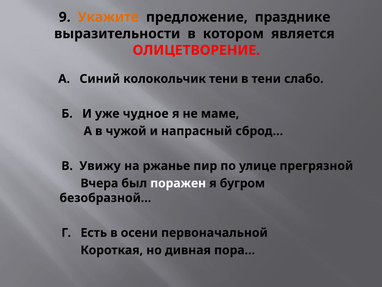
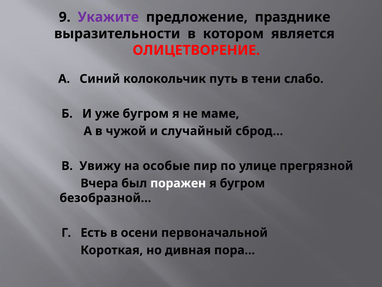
Укажите colour: orange -> purple (108, 17)
колокольчик тени: тени -> путь (224, 79)
уже чудное: чудное -> бугром (146, 113)
напрасный: напрасный -> случайный (197, 131)
ржанье: ржанье -> особые (166, 166)
